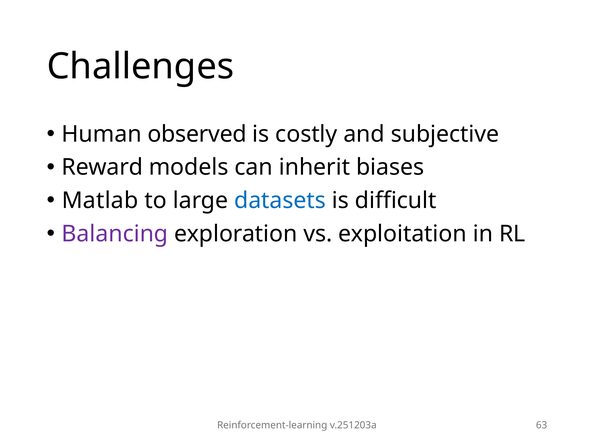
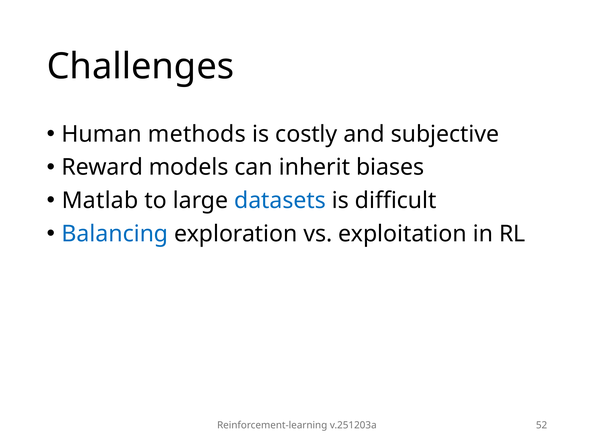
observed: observed -> methods (197, 134)
Balancing colour: purple -> blue (115, 234)
63: 63 -> 52 (542, 425)
